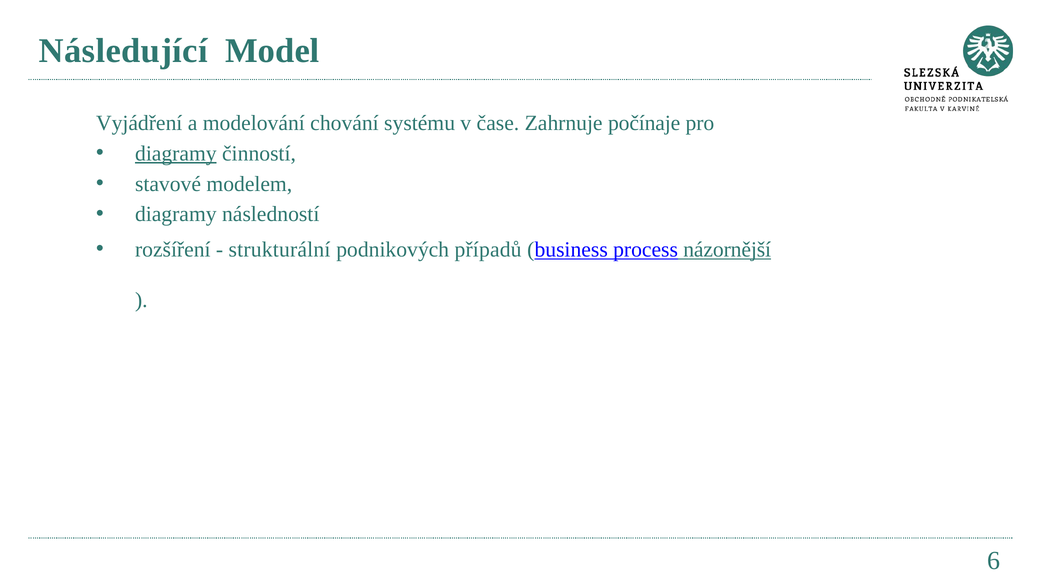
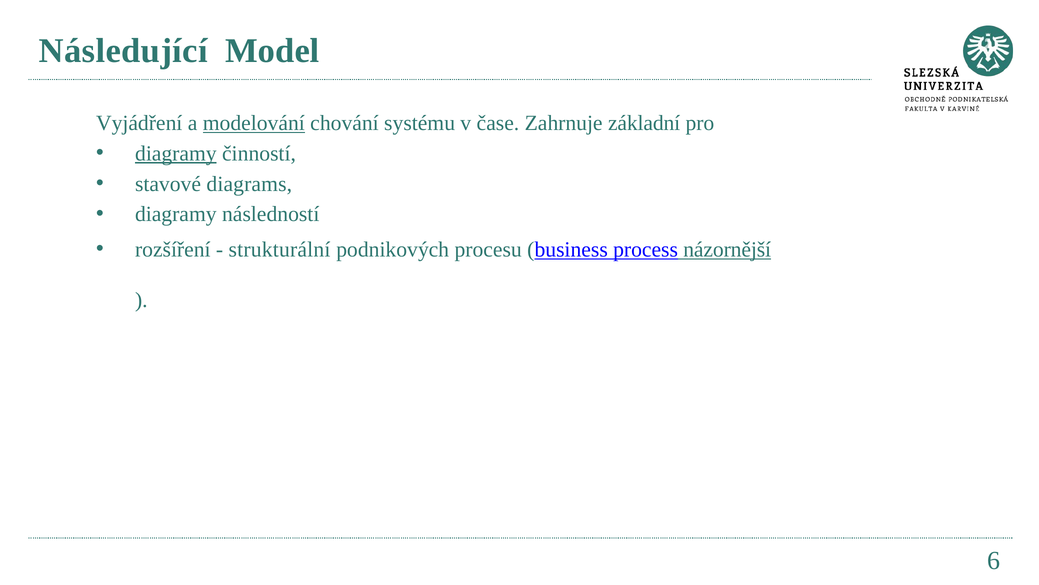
modelování underline: none -> present (254, 123)
počínaje: počínaje -> základní (644, 123)
modelem: modelem -> diagrams (249, 184)
případů: případů -> procesu (488, 249)
